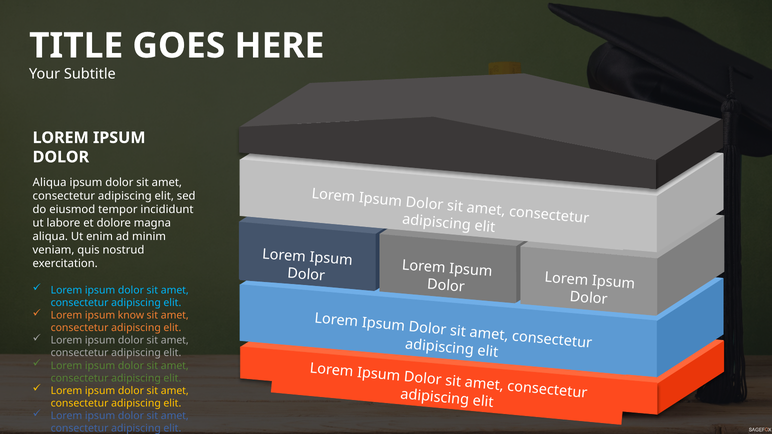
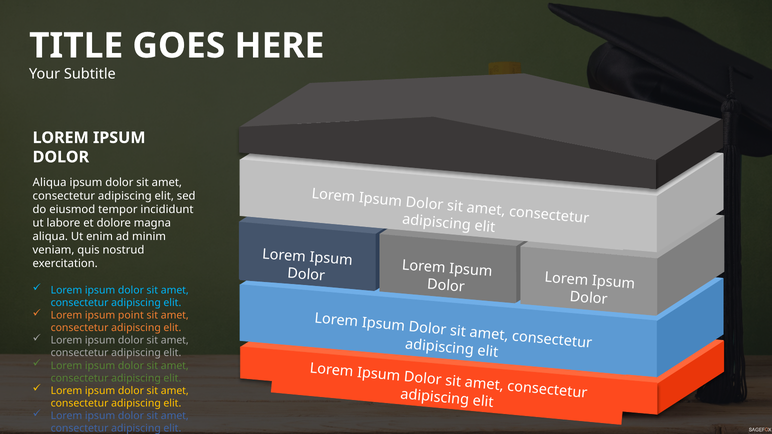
know: know -> point (131, 316)
